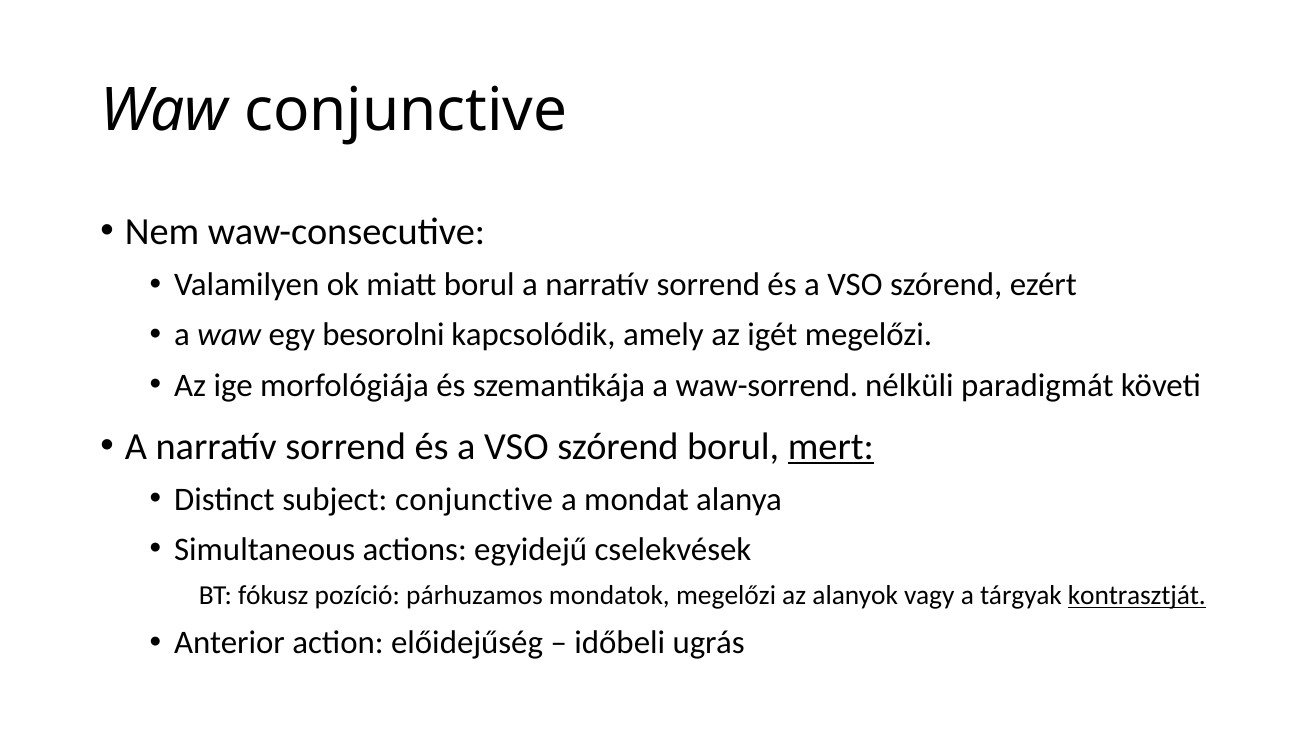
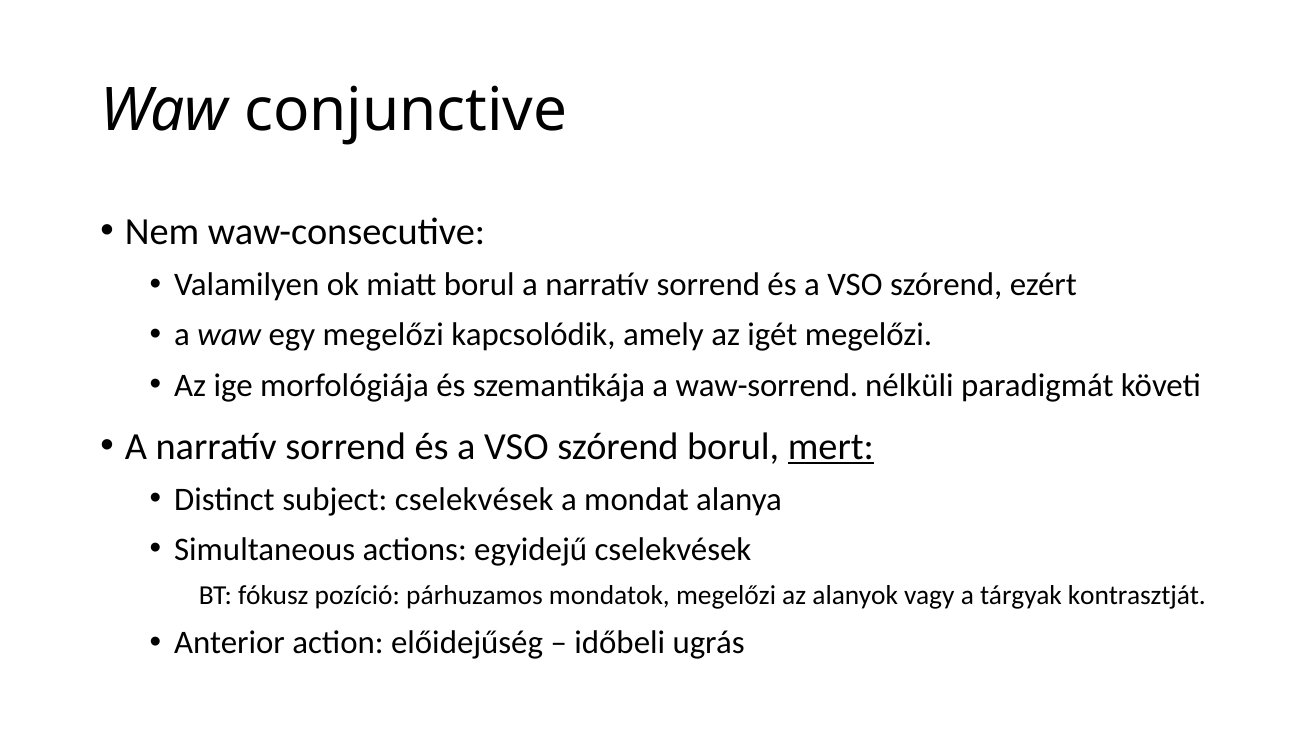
egy besorolni: besorolni -> megelőzi (383, 335)
subject conjunctive: conjunctive -> cselekvések (474, 500)
kontrasztját underline: present -> none (1137, 596)
